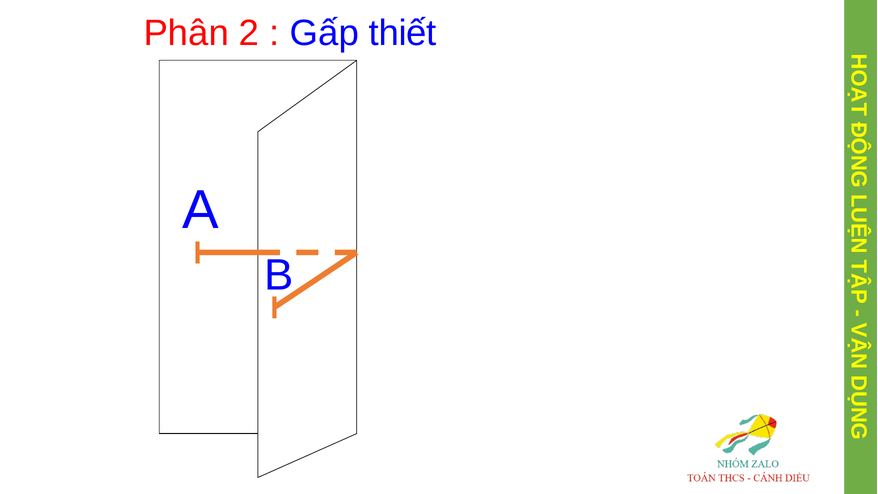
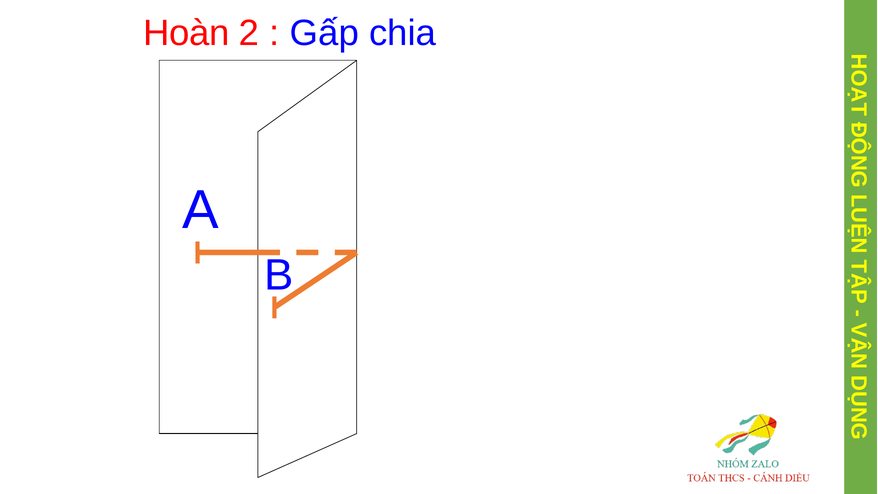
Phân: Phân -> Hoàn (186, 33)
thiết: thiết -> chia (403, 33)
